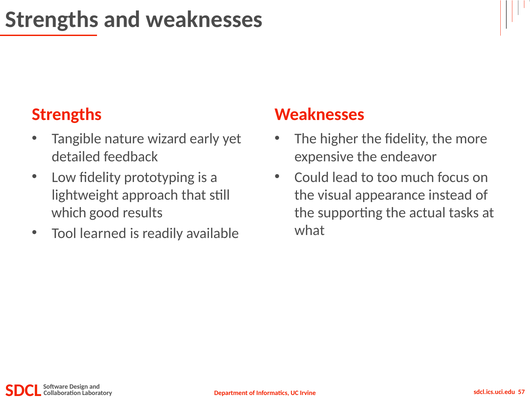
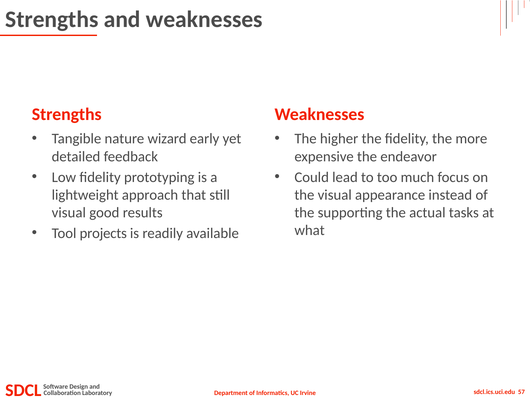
which: which -> visual (69, 212)
learned: learned -> projects (103, 233)
